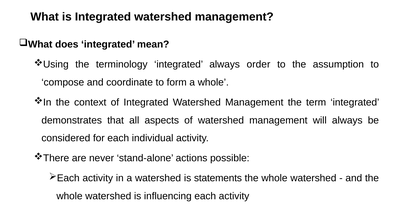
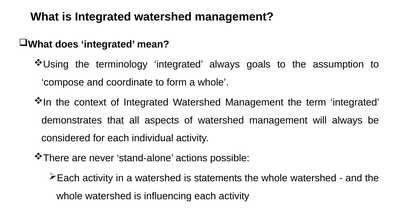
order: order -> goals (259, 65)
